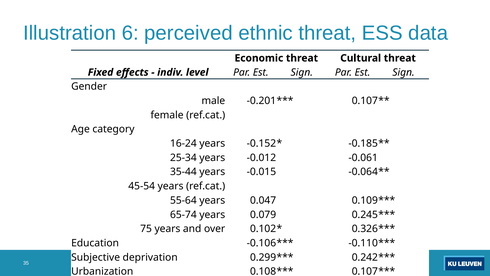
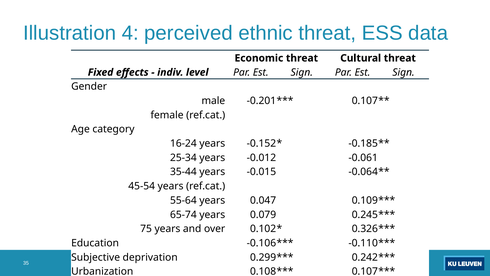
6: 6 -> 4 (130, 33)
